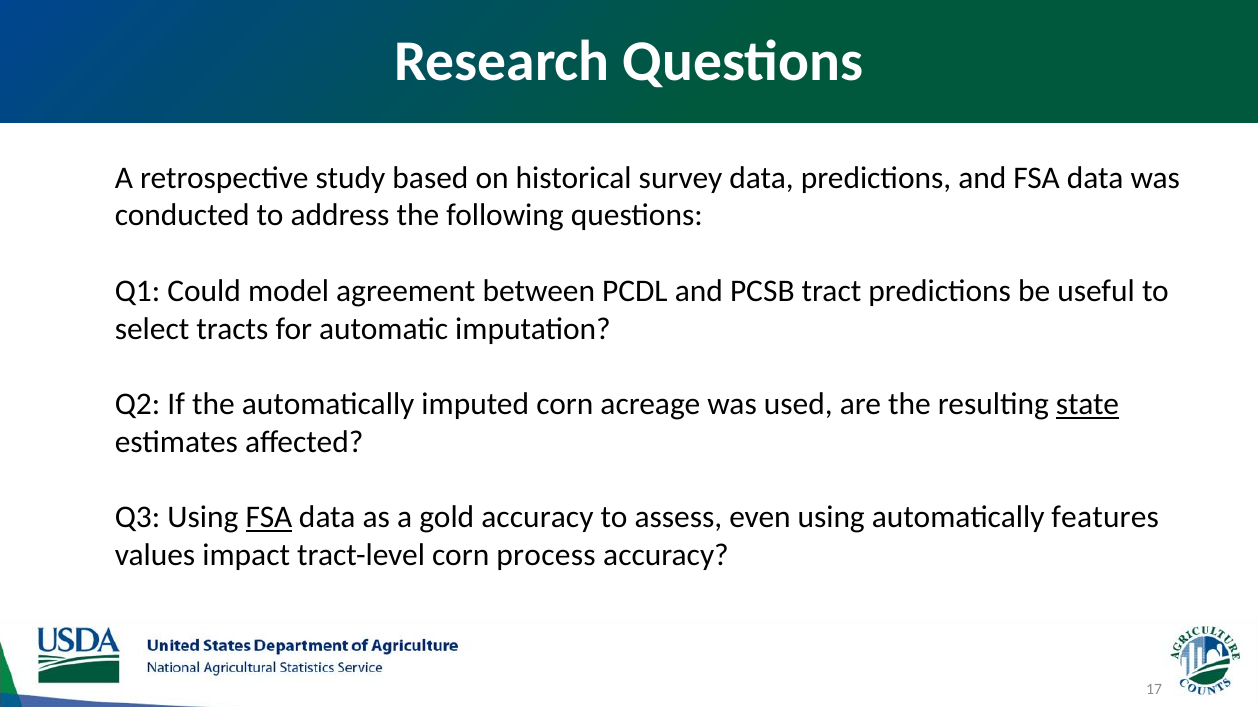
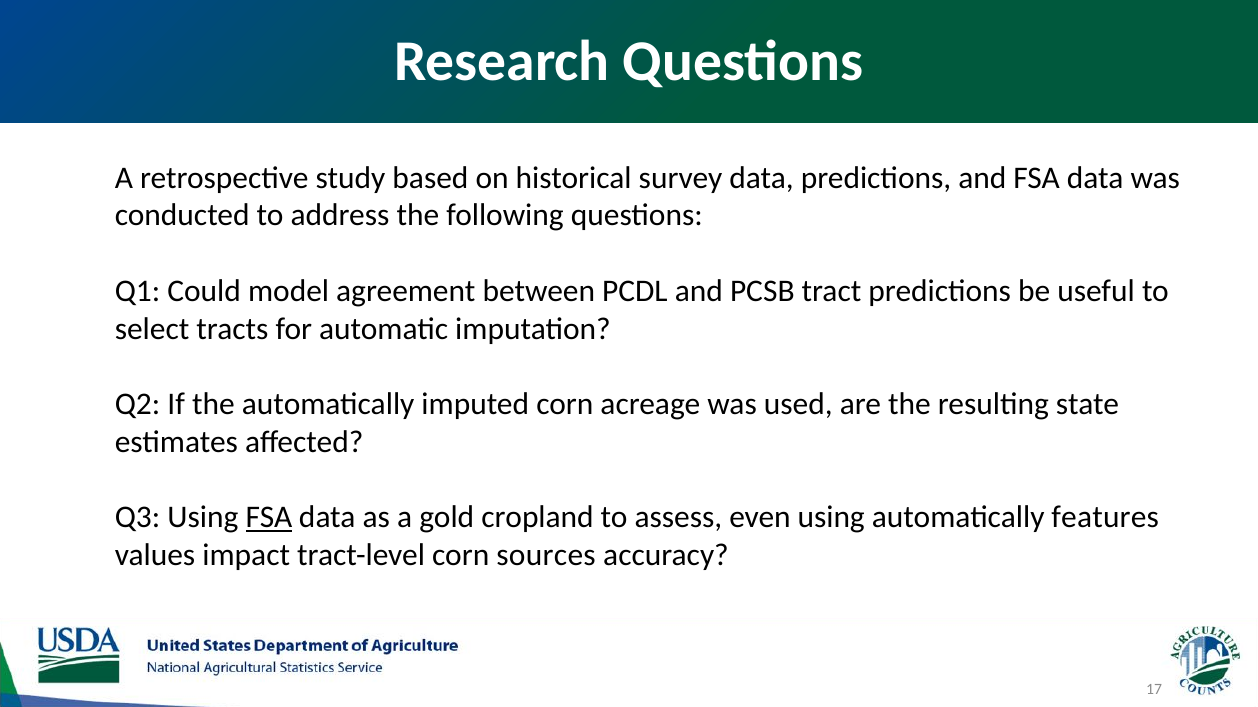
state underline: present -> none (1088, 404)
gold accuracy: accuracy -> cropland (537, 518)
process: process -> sources (546, 555)
